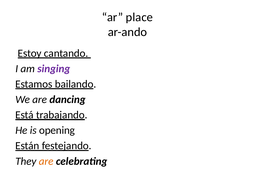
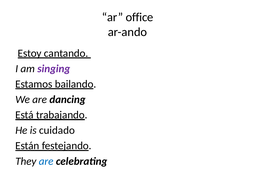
place: place -> office (139, 17)
opening: opening -> cuidado (57, 131)
are colour: orange -> blue (46, 161)
